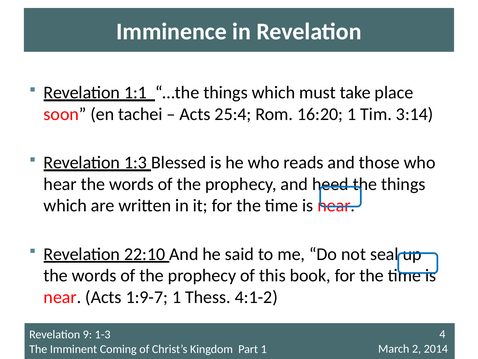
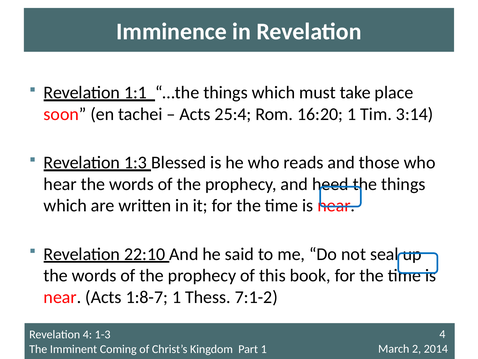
1:9-7: 1:9-7 -> 1:8-7 (147, 297)
4:1-2: 4:1-2 -> 7:1-2 (256, 297)
Revelation 9: 9 -> 4 (87, 334)
